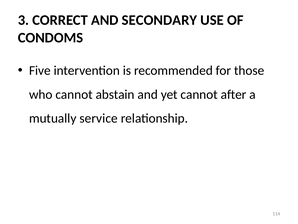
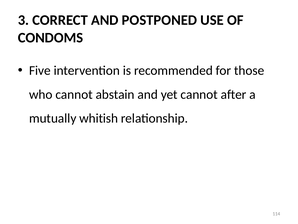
SECONDARY: SECONDARY -> POSTPONED (159, 20)
service: service -> whitish (99, 118)
